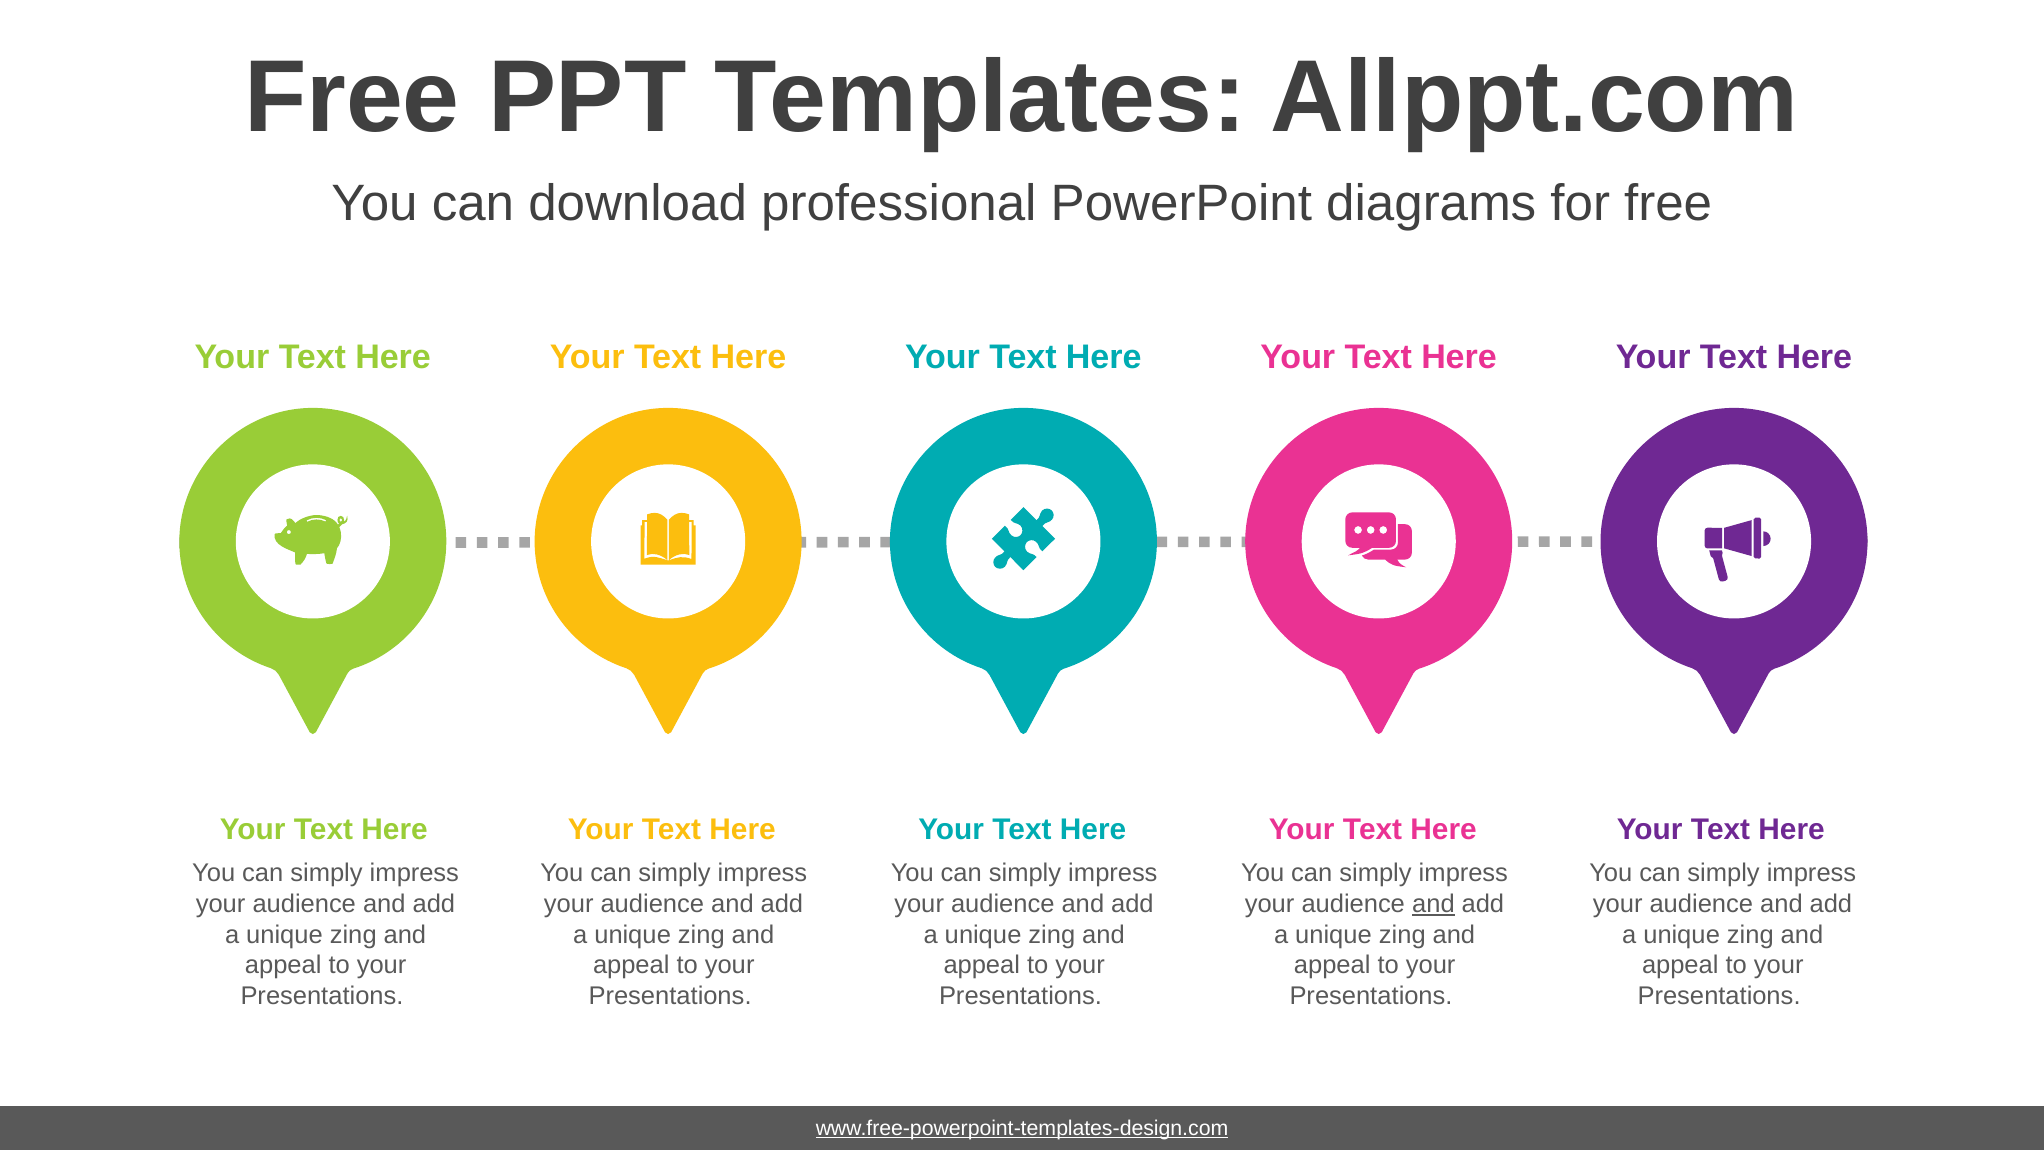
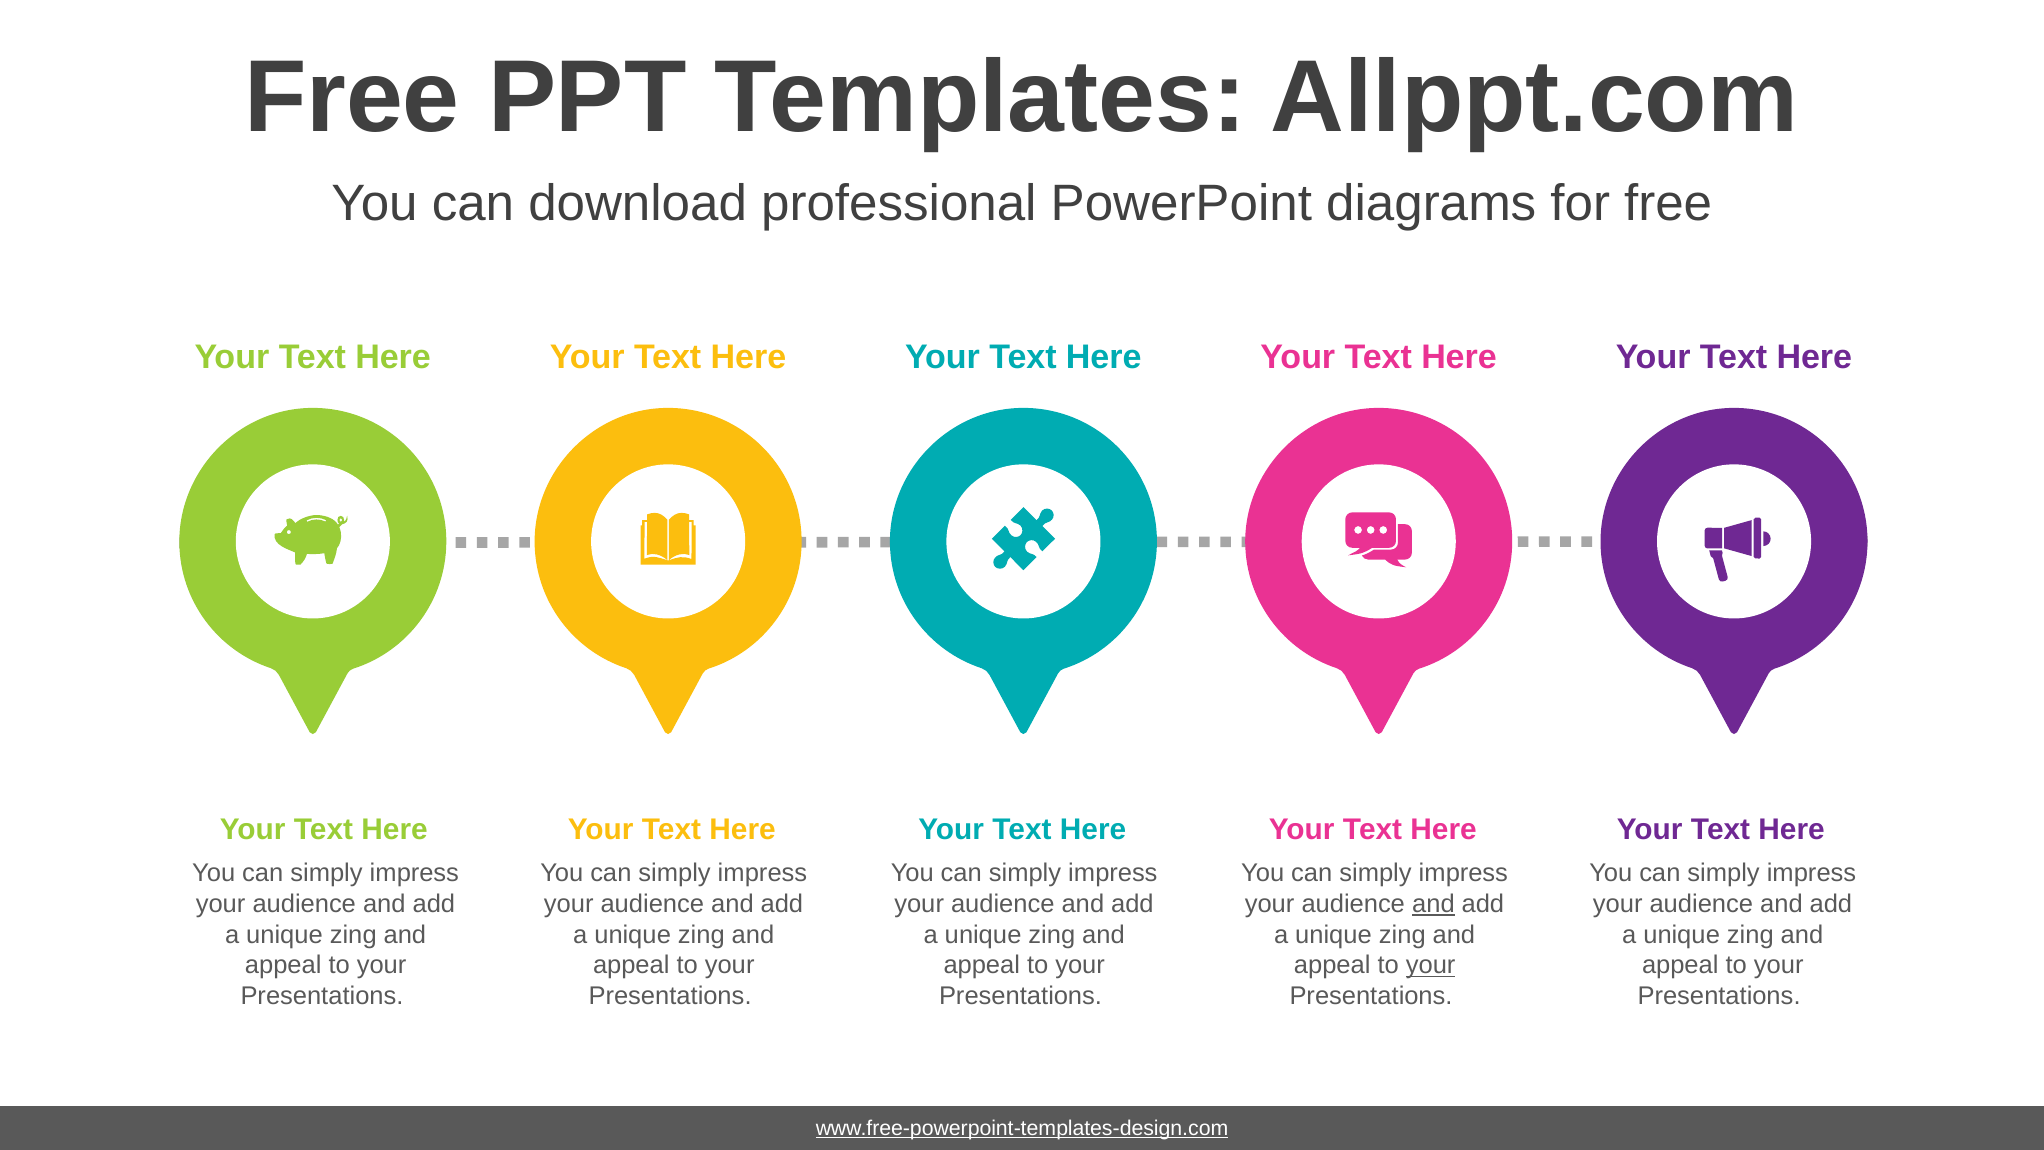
your underline: none -> present (1431, 965)
